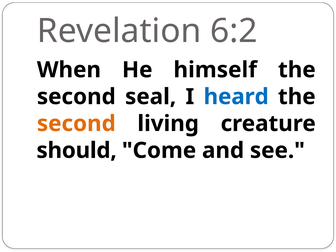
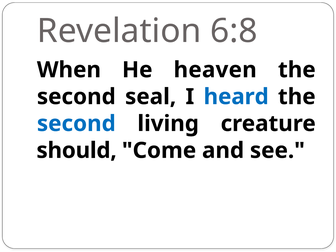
6:2: 6:2 -> 6:8 (234, 31)
himself: himself -> heaven (215, 70)
second colour: orange -> blue (76, 124)
